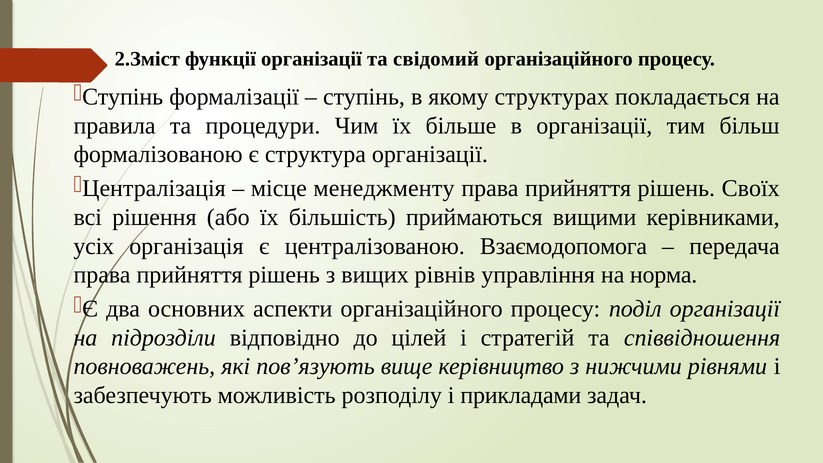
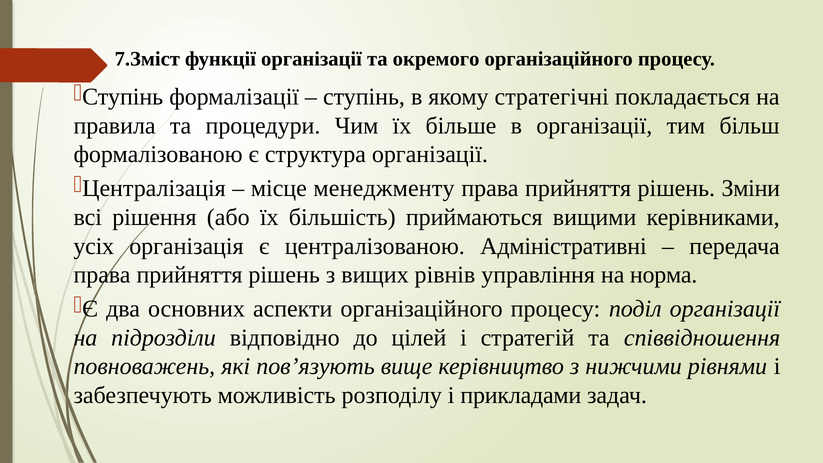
2.Зміст: 2.Зміст -> 7.Зміст (147, 59)
свідомий: свідомий -> окремого (436, 59)
структурах: структурах -> стратегічні (552, 97)
Своїх: Своїх -> Зміни (751, 188)
Взаємодопомога: Взаємодопомога -> Адміністративні (563, 246)
